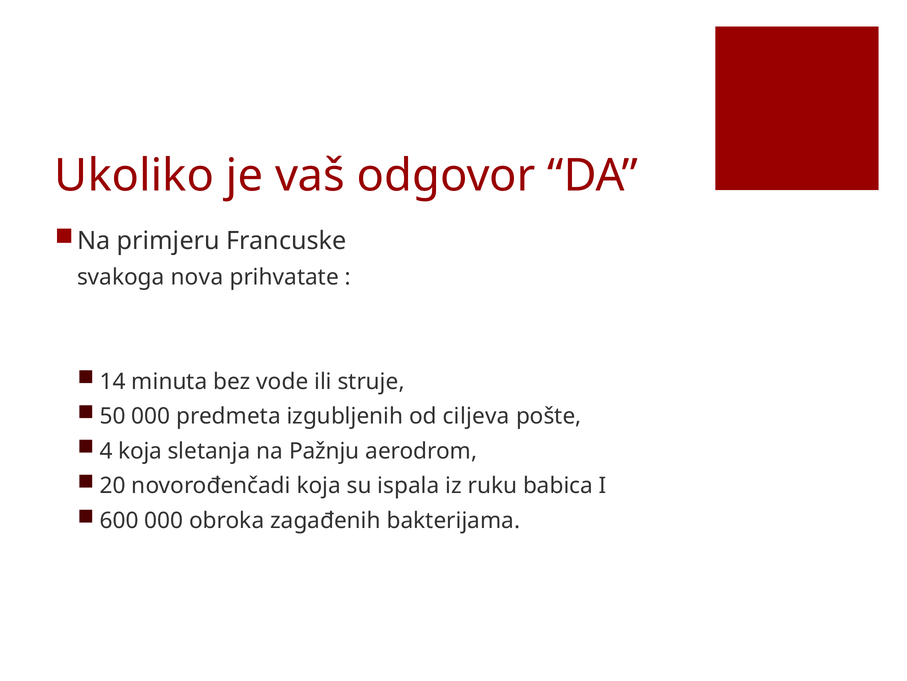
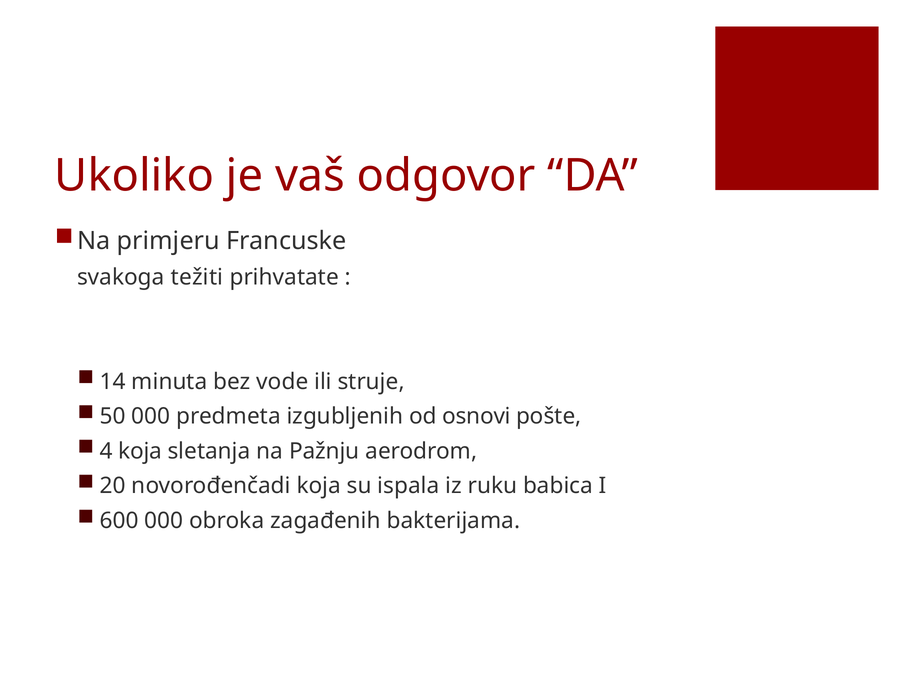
nova: nova -> težiti (197, 277)
ciljeva: ciljeva -> osnovi (476, 416)
